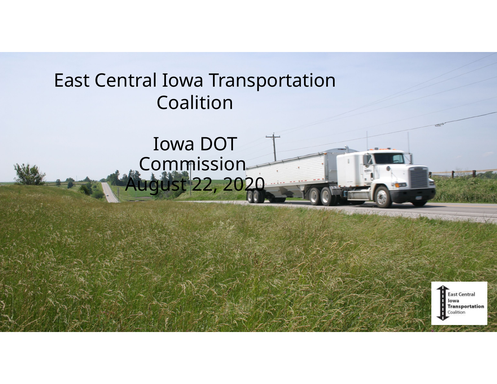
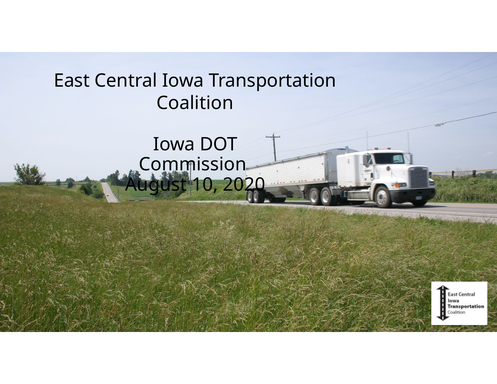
22: 22 -> 10 (205, 185)
